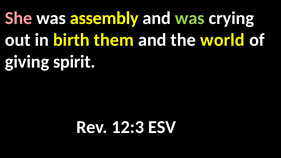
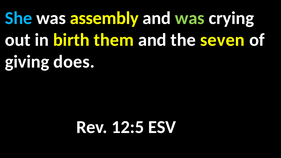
She colour: pink -> light blue (19, 18)
world: world -> seven (222, 40)
spirit: spirit -> does (74, 62)
12:3: 12:3 -> 12:5 (128, 127)
